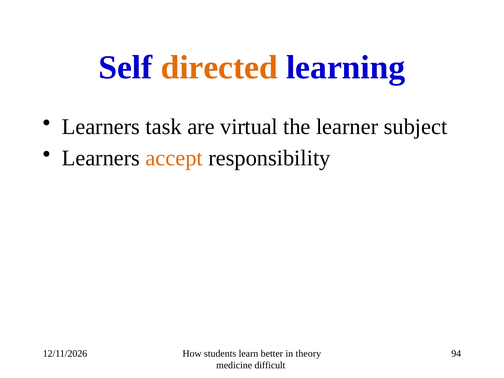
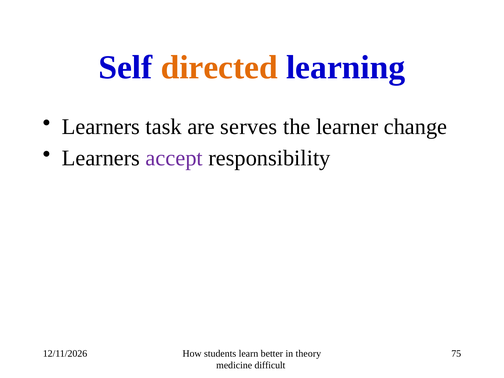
virtual: virtual -> serves (249, 127)
subject: subject -> change (416, 127)
accept colour: orange -> purple (174, 158)
94: 94 -> 75 (456, 353)
